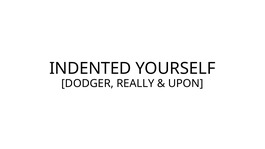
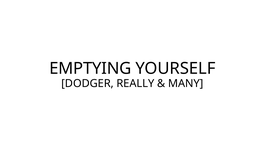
INDENTED: INDENTED -> EMPTYING (90, 68)
UPON: UPON -> MANY (186, 83)
